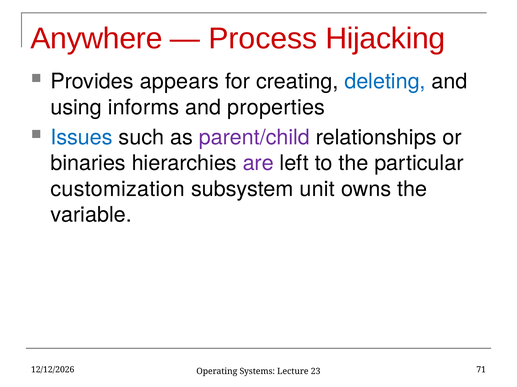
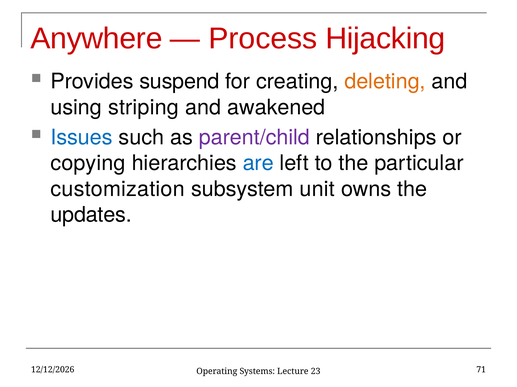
appears: appears -> suspend (179, 82)
deleting colour: blue -> orange (385, 82)
informs: informs -> striping (143, 107)
properties: properties -> awakened (276, 107)
binaries: binaries -> copying (88, 164)
are colour: purple -> blue (258, 164)
variable: variable -> updates (91, 215)
